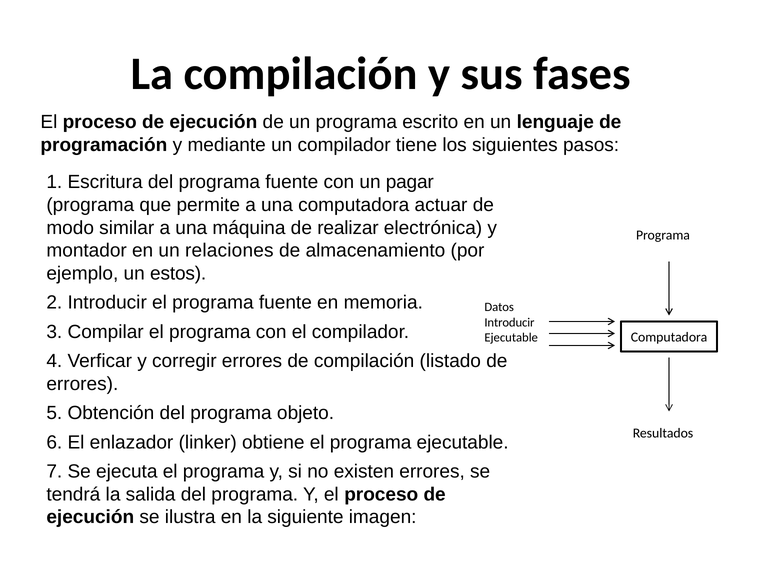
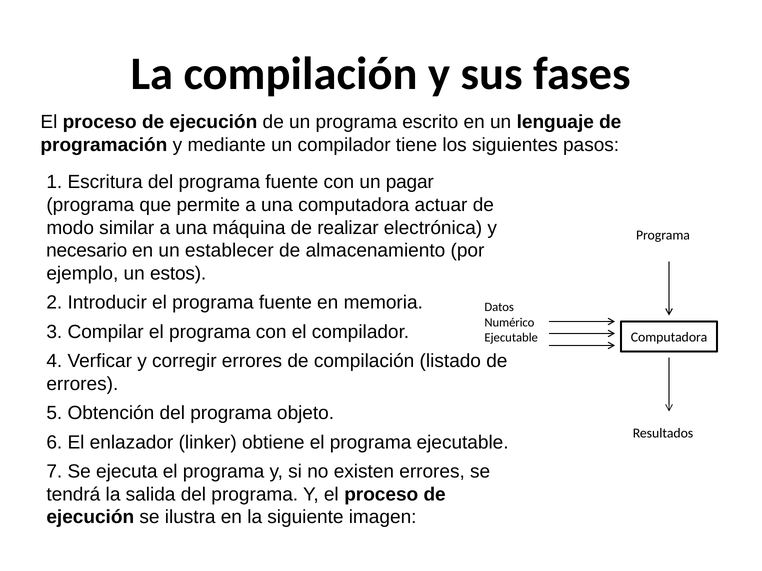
montador: montador -> necesario (87, 251)
relaciones: relaciones -> establecer (229, 251)
Introducir: Introducir -> Numérico (509, 323)
